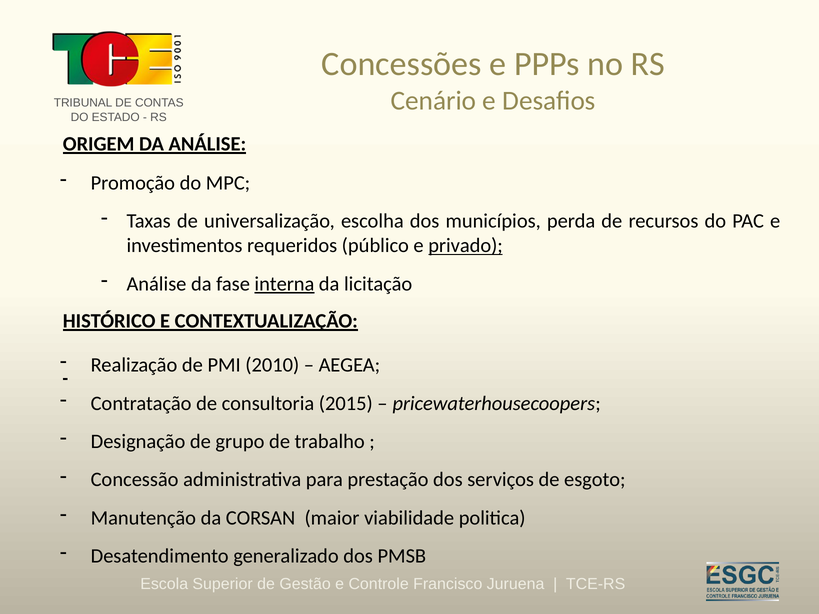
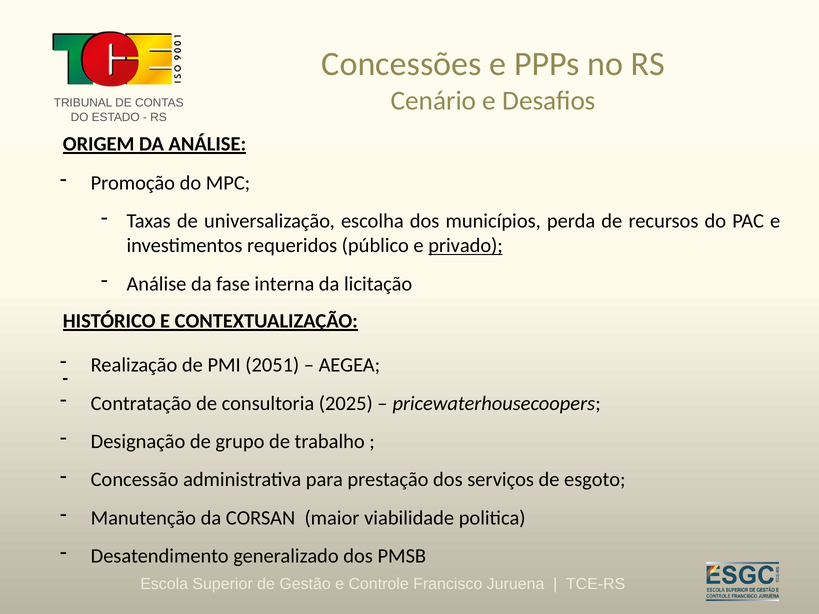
interna underline: present -> none (284, 284)
2010: 2010 -> 2051 (272, 365)
2015: 2015 -> 2025 (346, 403)
